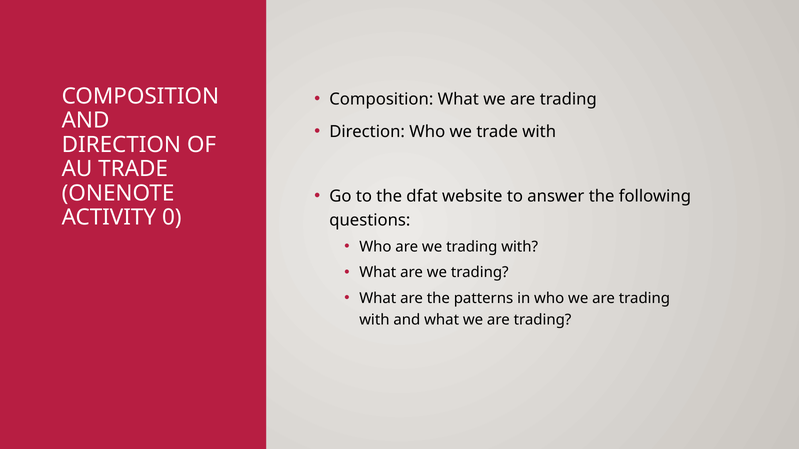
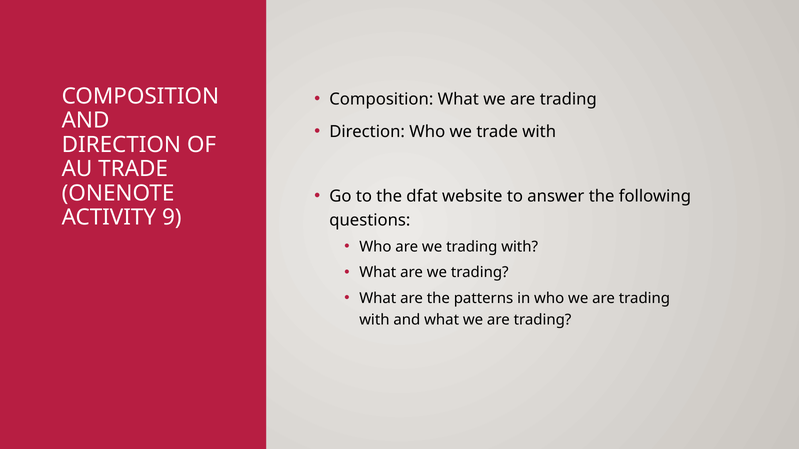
0: 0 -> 9 (172, 218)
